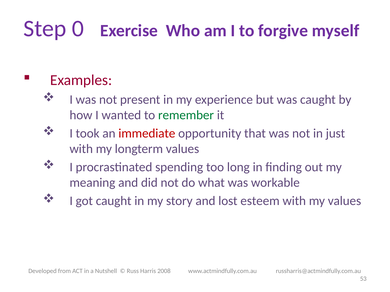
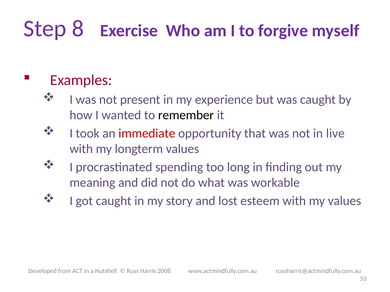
0: 0 -> 8 (78, 29)
remember colour: green -> black (186, 115)
just: just -> live (335, 134)
